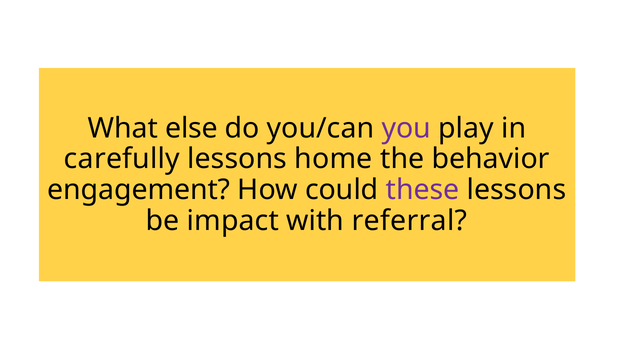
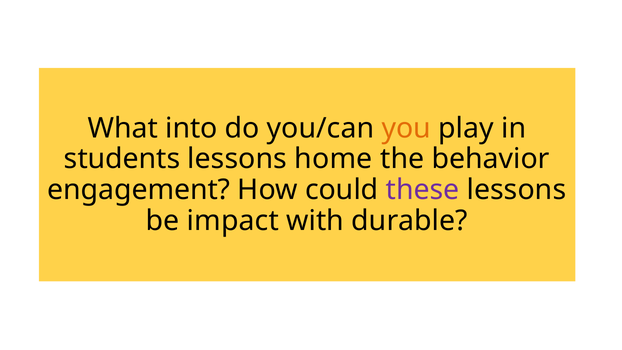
else: else -> into (191, 128)
you colour: purple -> orange (406, 128)
carefully: carefully -> students (122, 159)
referral: referral -> durable (410, 221)
